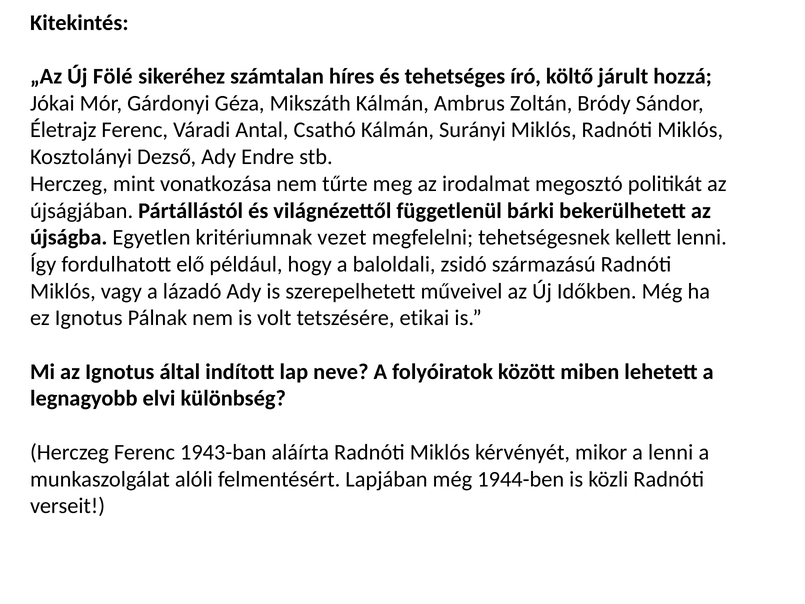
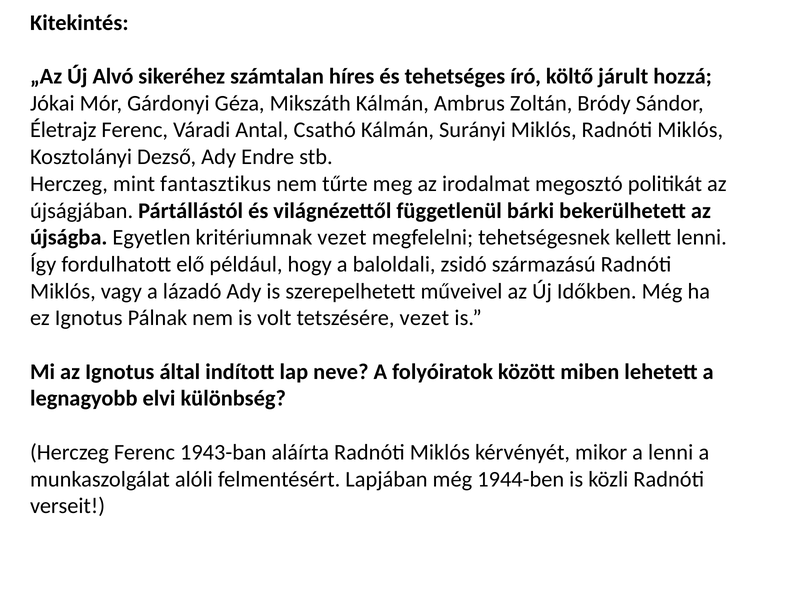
Fölé: Fölé -> Alvó (113, 76)
vonatkozása: vonatkozása -> fantasztikus (216, 184)
tetszésére etikai: etikai -> vezet (424, 318)
